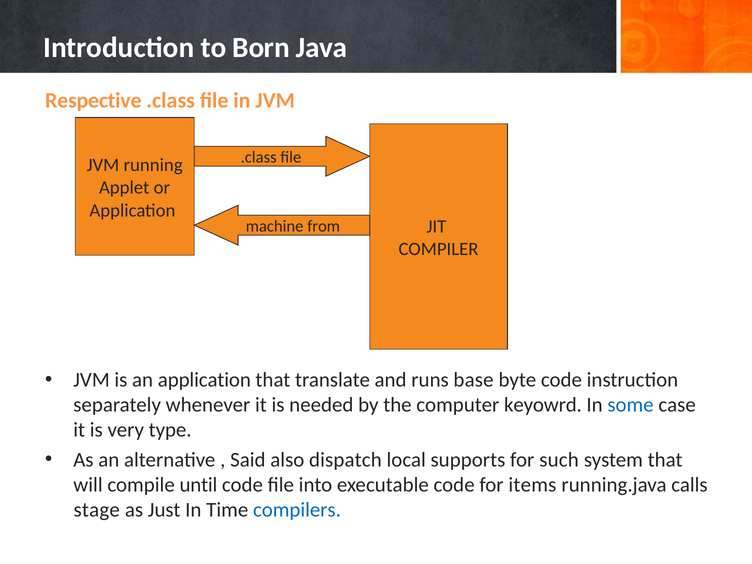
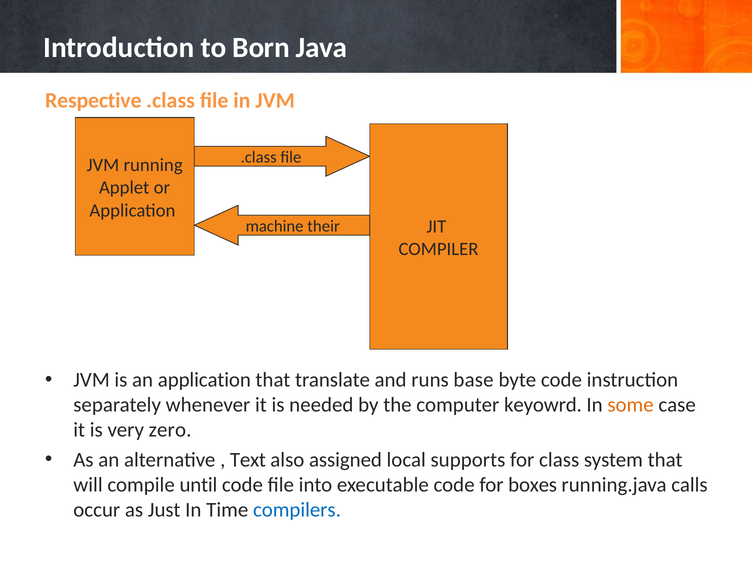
from: from -> their (324, 226)
some colour: blue -> orange (631, 405)
type: type -> zero (170, 430)
Said: Said -> Text (248, 460)
dispatch: dispatch -> assigned (345, 460)
such: such -> class (559, 460)
items: items -> boxes (533, 485)
stage: stage -> occur (97, 510)
